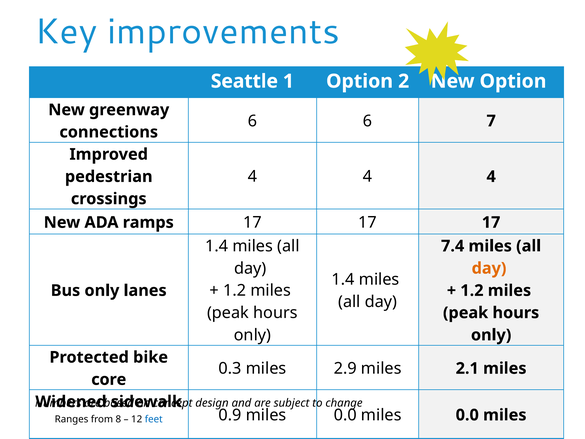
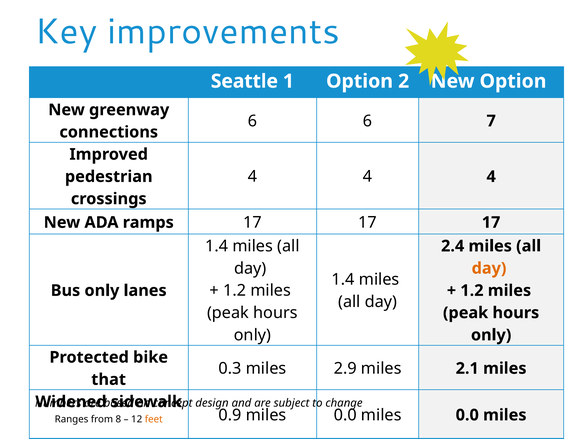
7.4: 7.4 -> 2.4 (453, 246)
core: core -> that (109, 379)
feet colour: blue -> orange (154, 419)
